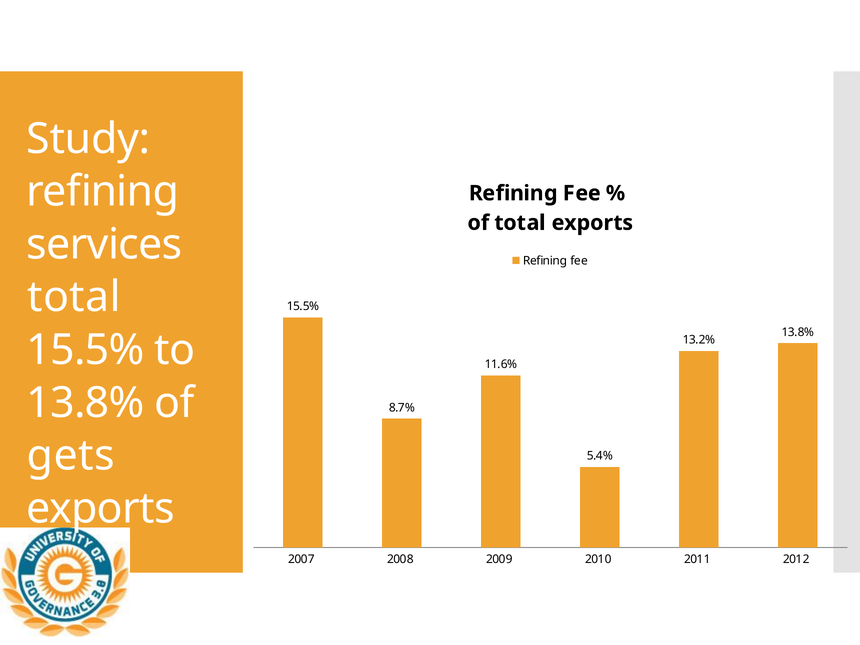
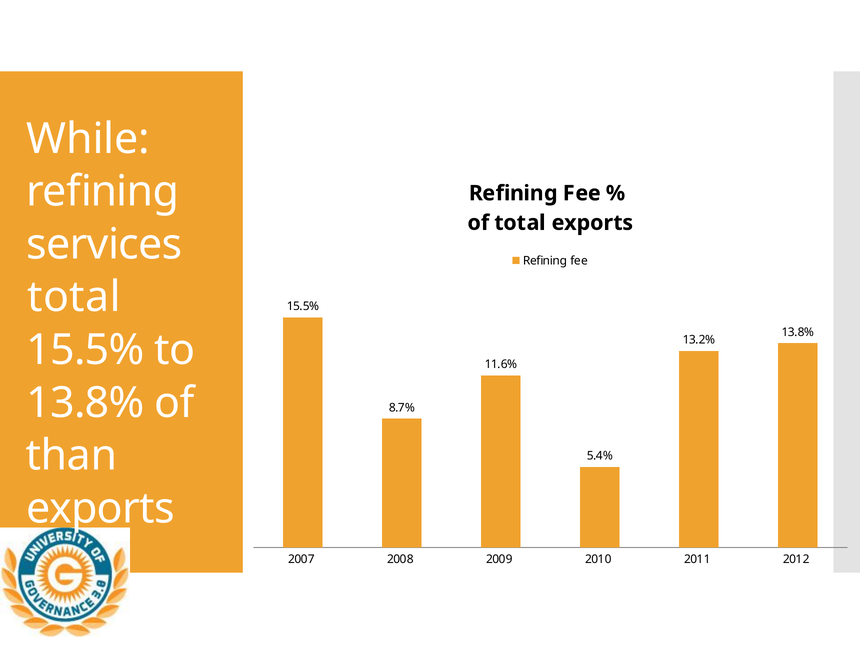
Study: Study -> While (88, 139)
gets: gets -> than (71, 456)
